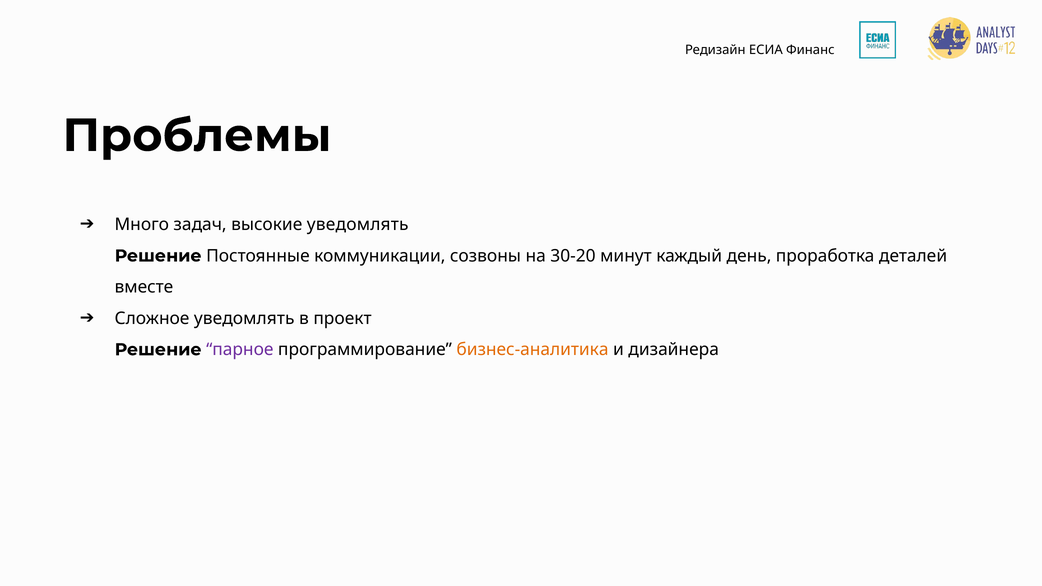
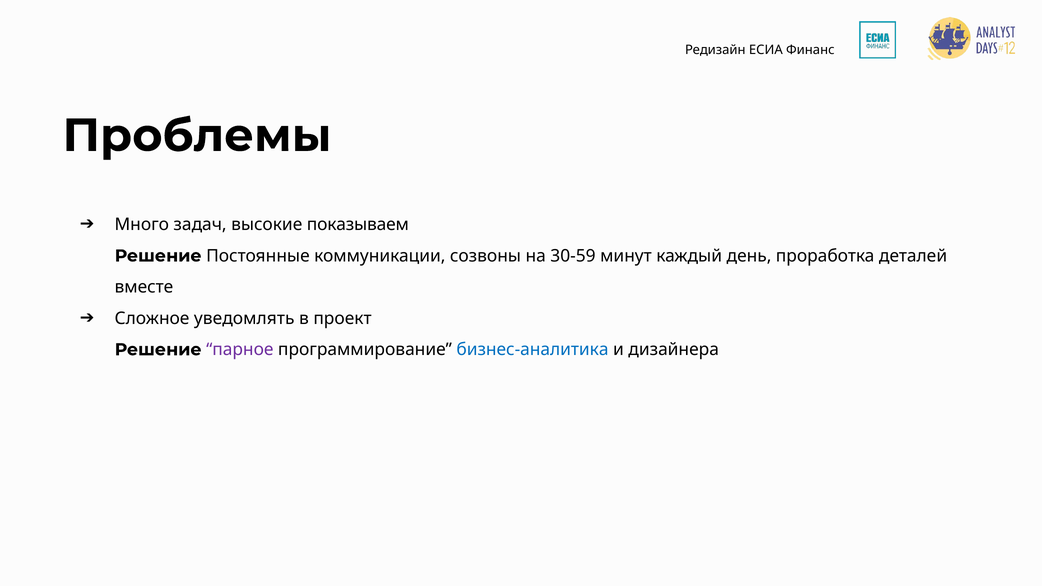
высокие уведомлять: уведомлять -> показываем (358, 225)
30-20: 30-20 -> 30-59 (573, 256)
бизнес-аналитика colour: orange -> blue (533, 350)
